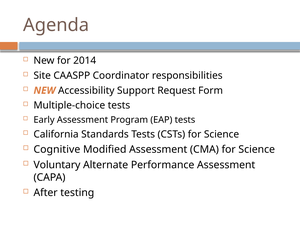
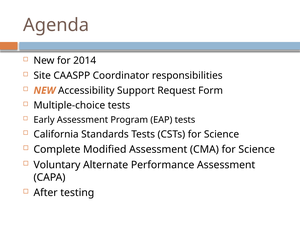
Cognitive: Cognitive -> Complete (57, 149)
